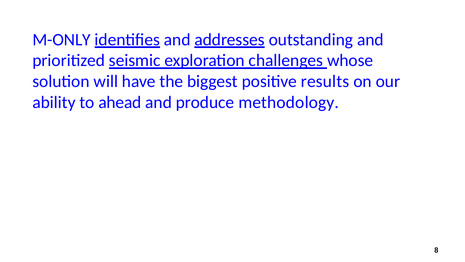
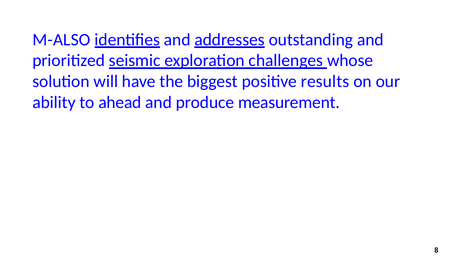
M-ONLY: M-ONLY -> M-ALSO (61, 40)
methodology: methodology -> measurement (289, 102)
